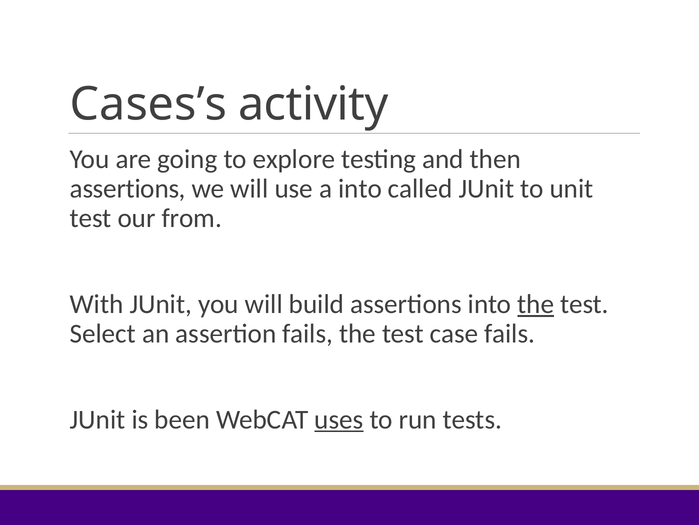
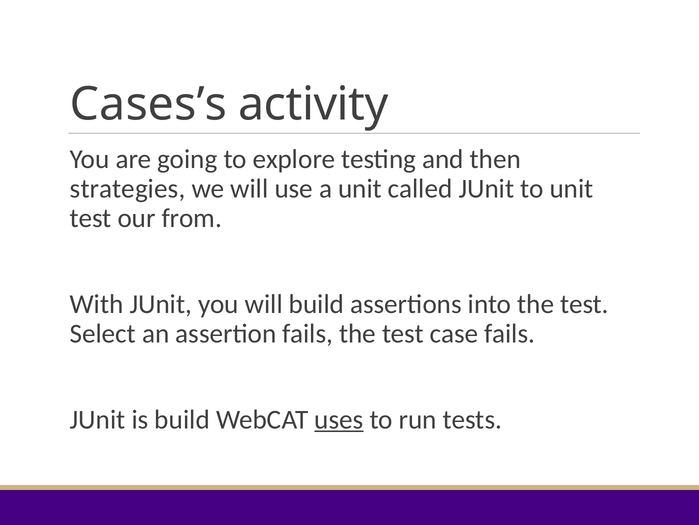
assertions: assertions -> strategies (128, 189)
a into: into -> unit (360, 189)
the underline: present -> none (536, 304)
is been: been -> build (182, 419)
